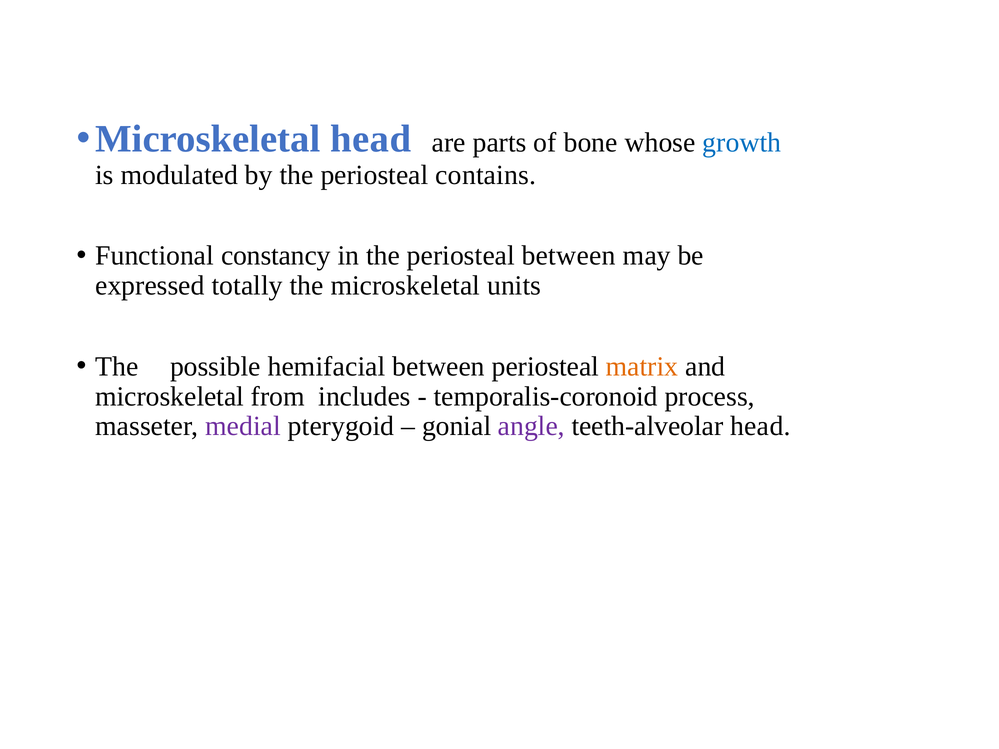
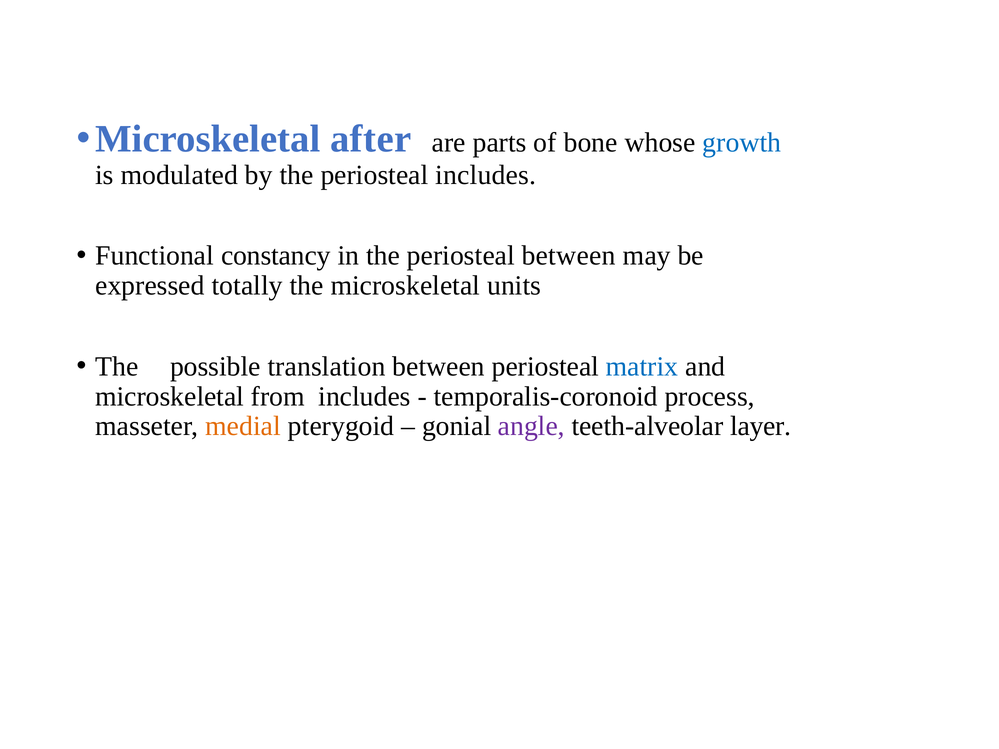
Microskeletal head: head -> after (371, 139)
periosteal contains: contains -> includes (486, 175)
hemifacial: hemifacial -> translation (327, 367)
matrix colour: orange -> blue (642, 367)
medial colour: purple -> orange (243, 426)
teeth-alveolar head: head -> layer (761, 426)
